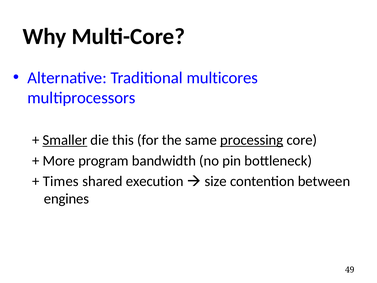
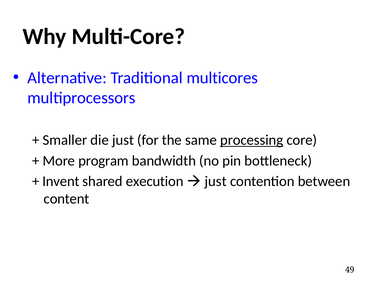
Smaller underline: present -> none (65, 140)
die this: this -> just (123, 140)
Times: Times -> Invent (61, 181)
size: size -> just (216, 181)
engines: engines -> content (66, 199)
